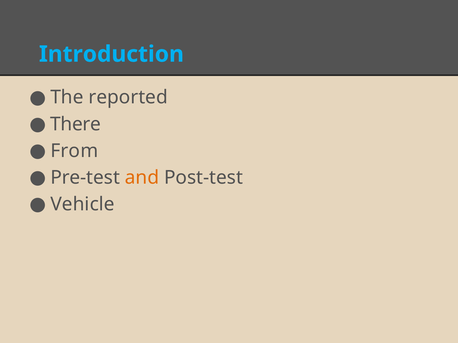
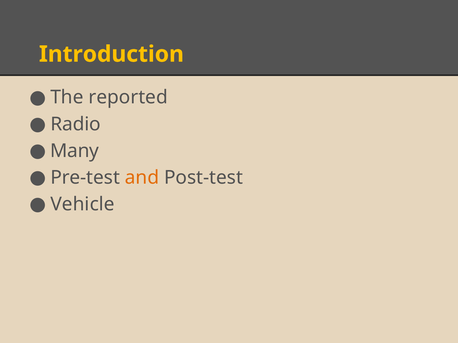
Introduction colour: light blue -> yellow (111, 54)
There: There -> Radio (76, 124)
From: From -> Many (75, 151)
